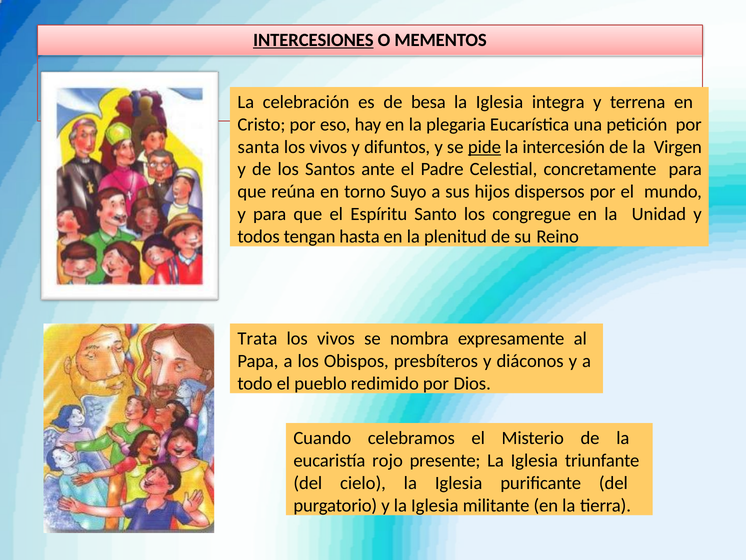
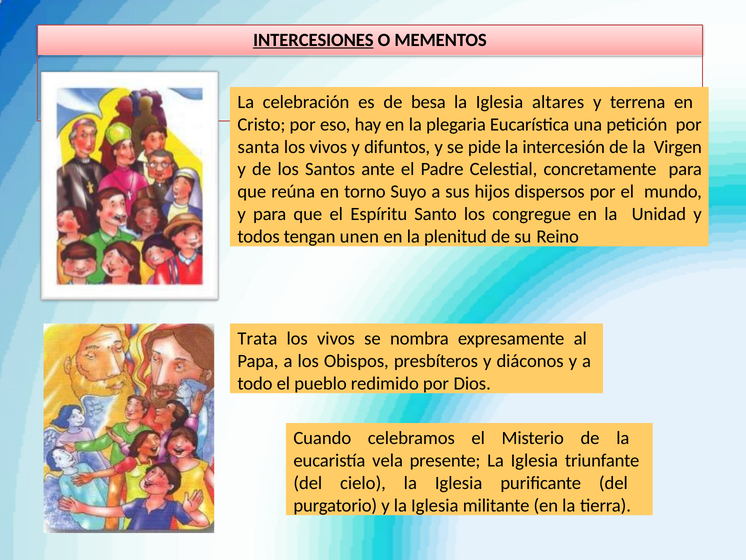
integra: integra -> altares (558, 102)
pide underline: present -> none (484, 147)
hasta: hasta -> unen (359, 236)
rojo: rojo -> vela (388, 460)
